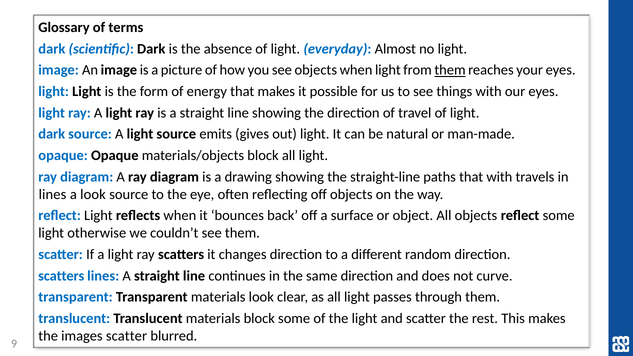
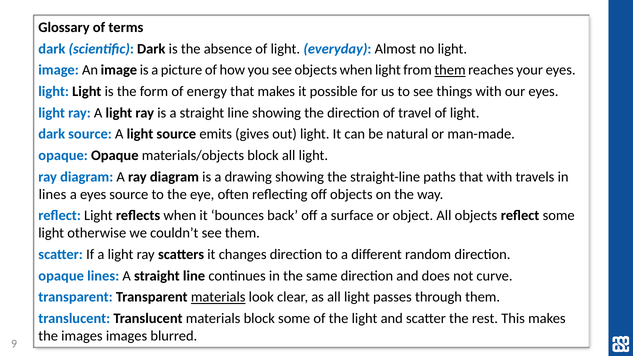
a look: look -> eyes (93, 194)
scatters: scatters -> opaque (61, 276)
materials underline: none -> present (218, 297)
images scatter: scatter -> images (127, 336)
